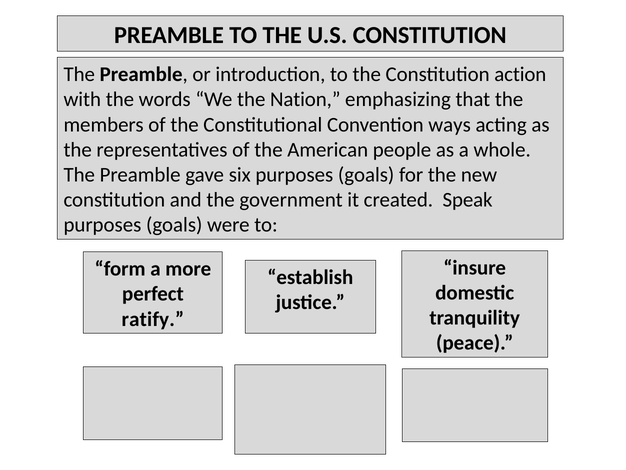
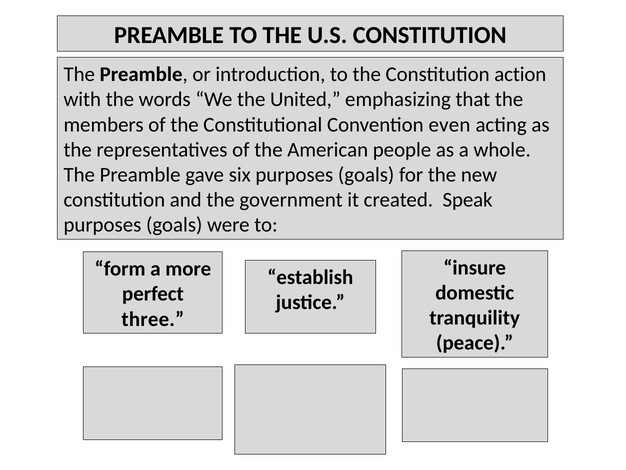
Nation: Nation -> United (305, 99)
ways: ways -> even (449, 124)
ratify: ratify -> three (153, 319)
